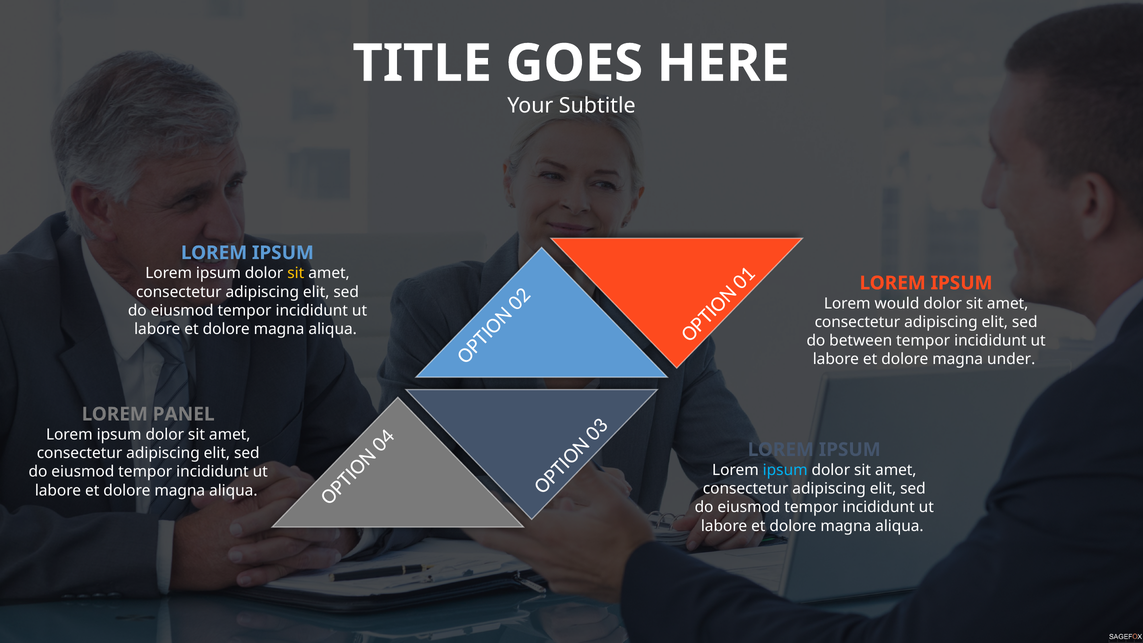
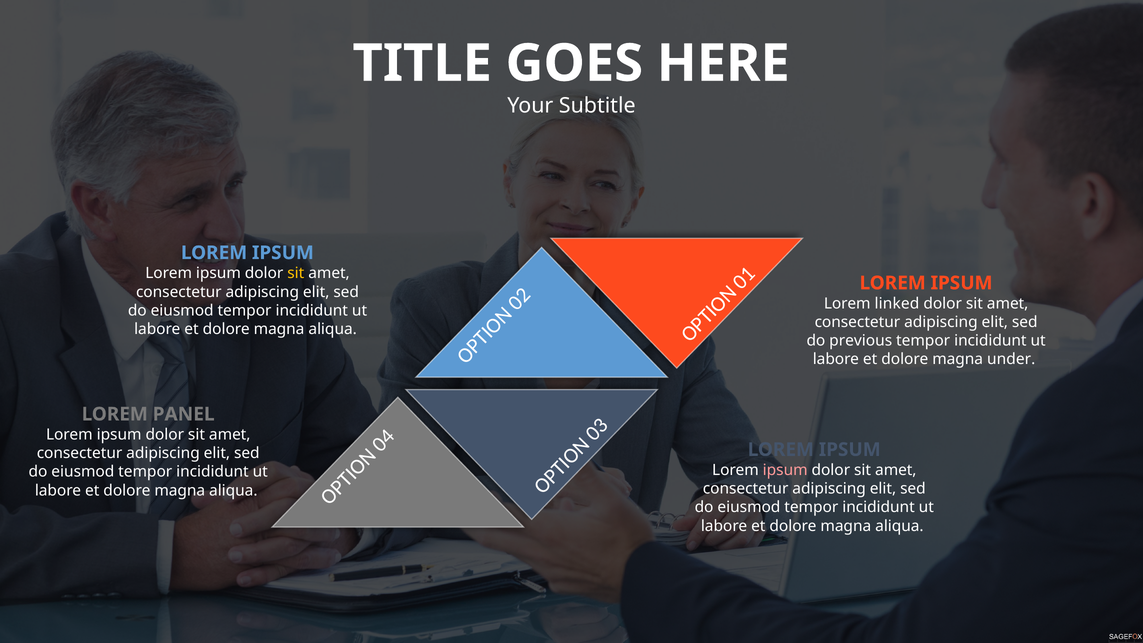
would: would -> linked (897, 303)
between: between -> previous (861, 341)
ipsum colour: light blue -> pink (785, 470)
